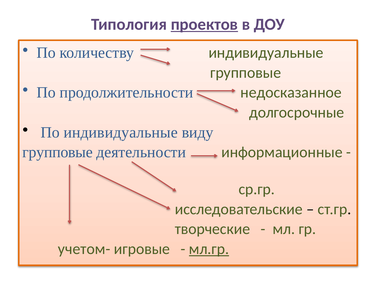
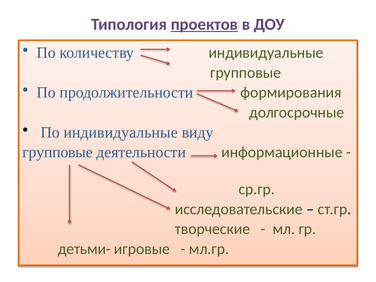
недосказанное: недосказанное -> формирования (291, 93)
учетом-: учетом- -> детьми- (84, 249)
мл.гр underline: present -> none (209, 249)
